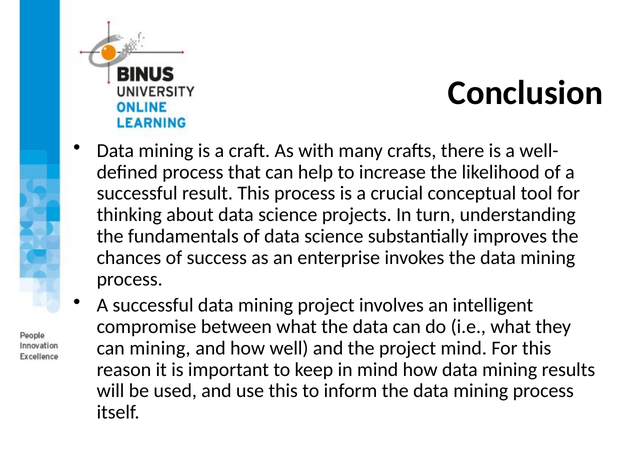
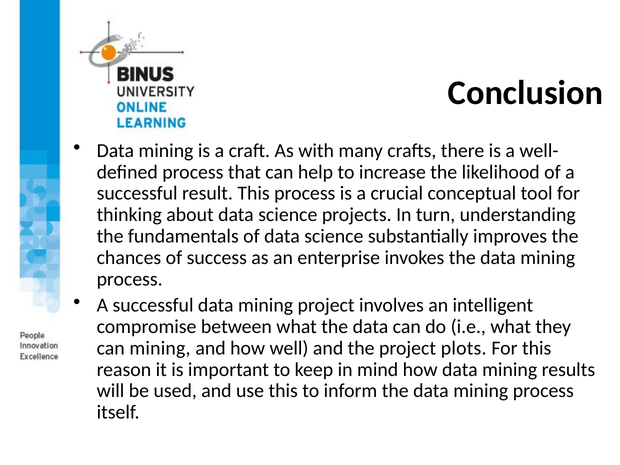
project mind: mind -> plots (464, 348)
